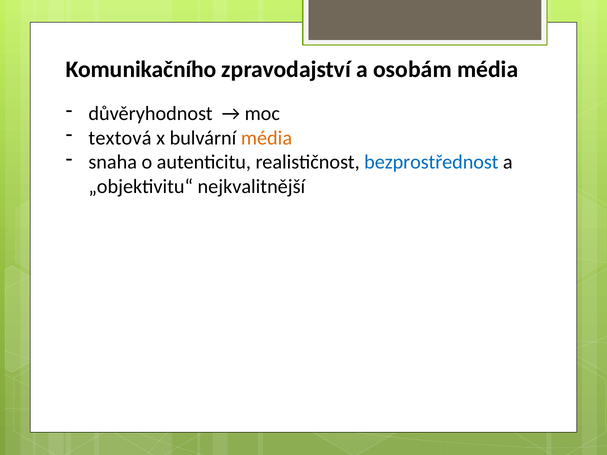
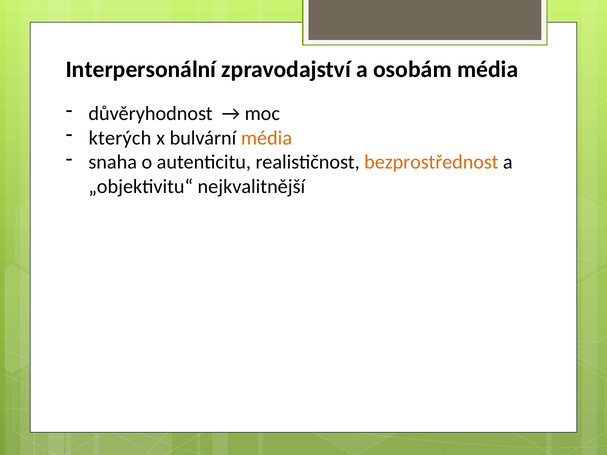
Komunikačního: Komunikačního -> Interpersonální (141, 70)
textová: textová -> kterých (120, 138)
bezprostřednost colour: blue -> orange (431, 162)
